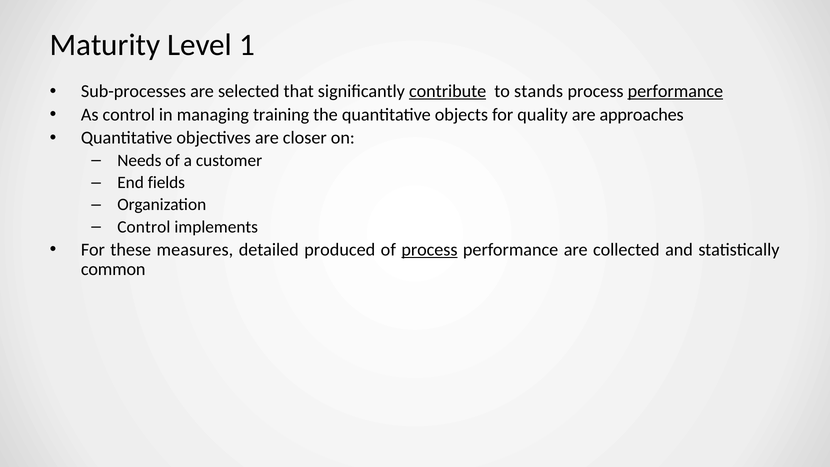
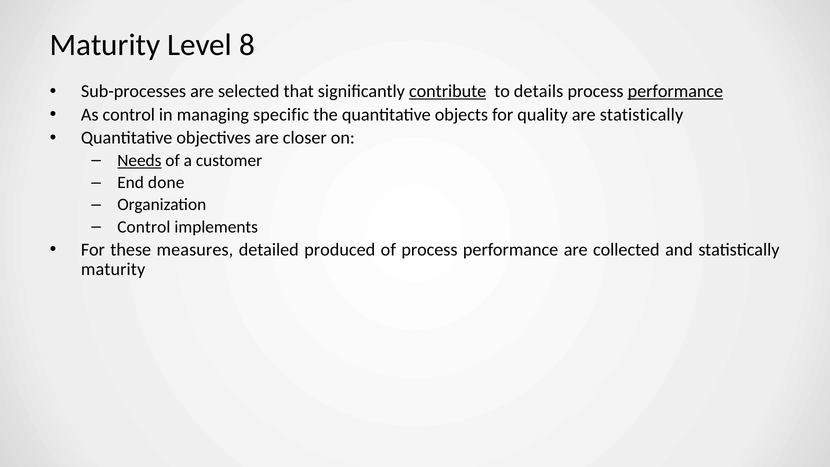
1: 1 -> 8 (247, 45)
stands: stands -> details (539, 91)
training: training -> specific (281, 115)
are approaches: approaches -> statistically (641, 115)
Needs underline: none -> present (139, 160)
fields: fields -> done (166, 183)
process underline: present -> none (429, 250)
common: common -> maturity (113, 269)
